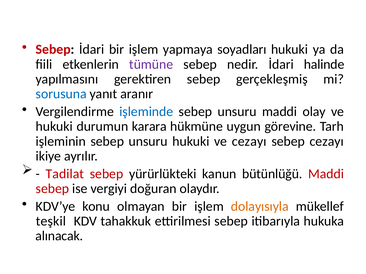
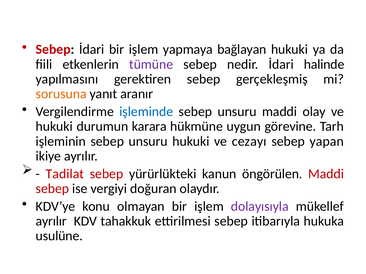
soyadları: soyadları -> bağlayan (242, 50)
sorusuna colour: blue -> orange (61, 94)
sebep cezayı: cezayı -> yapan (327, 141)
bütünlüğü: bütünlüğü -> öngörülen (272, 174)
dolayısıyla colour: orange -> purple (260, 207)
teşkil: teşkil -> ayrılır (51, 222)
alınacak: alınacak -> usulüne (59, 236)
